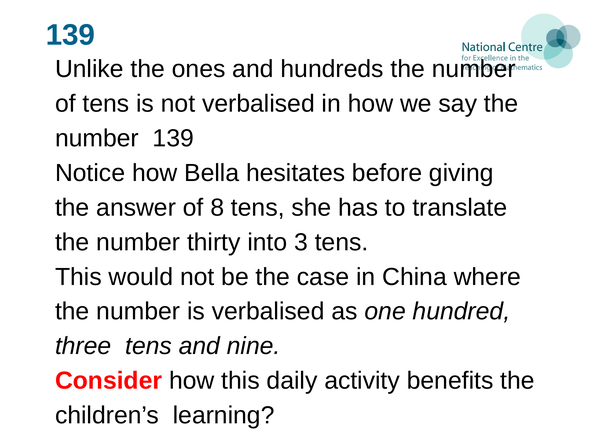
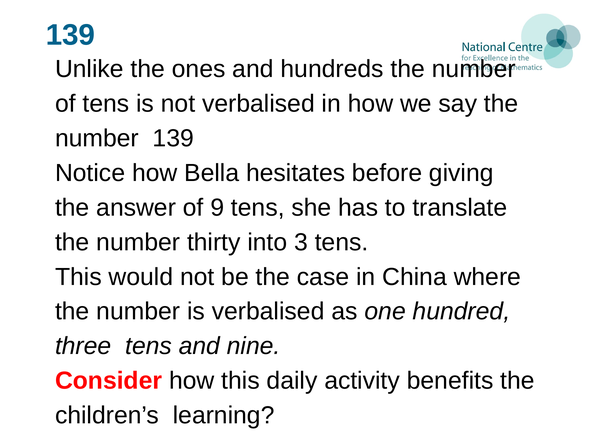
8: 8 -> 9 (217, 208)
